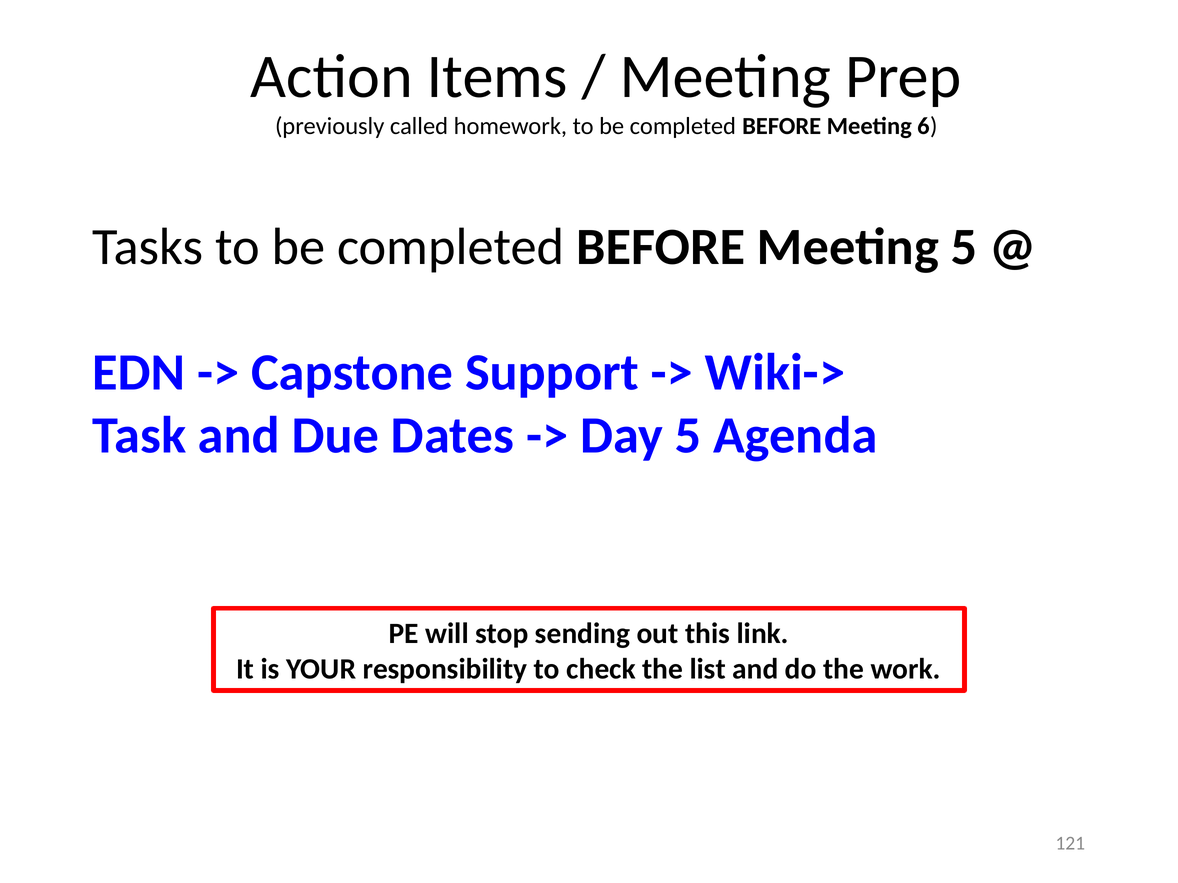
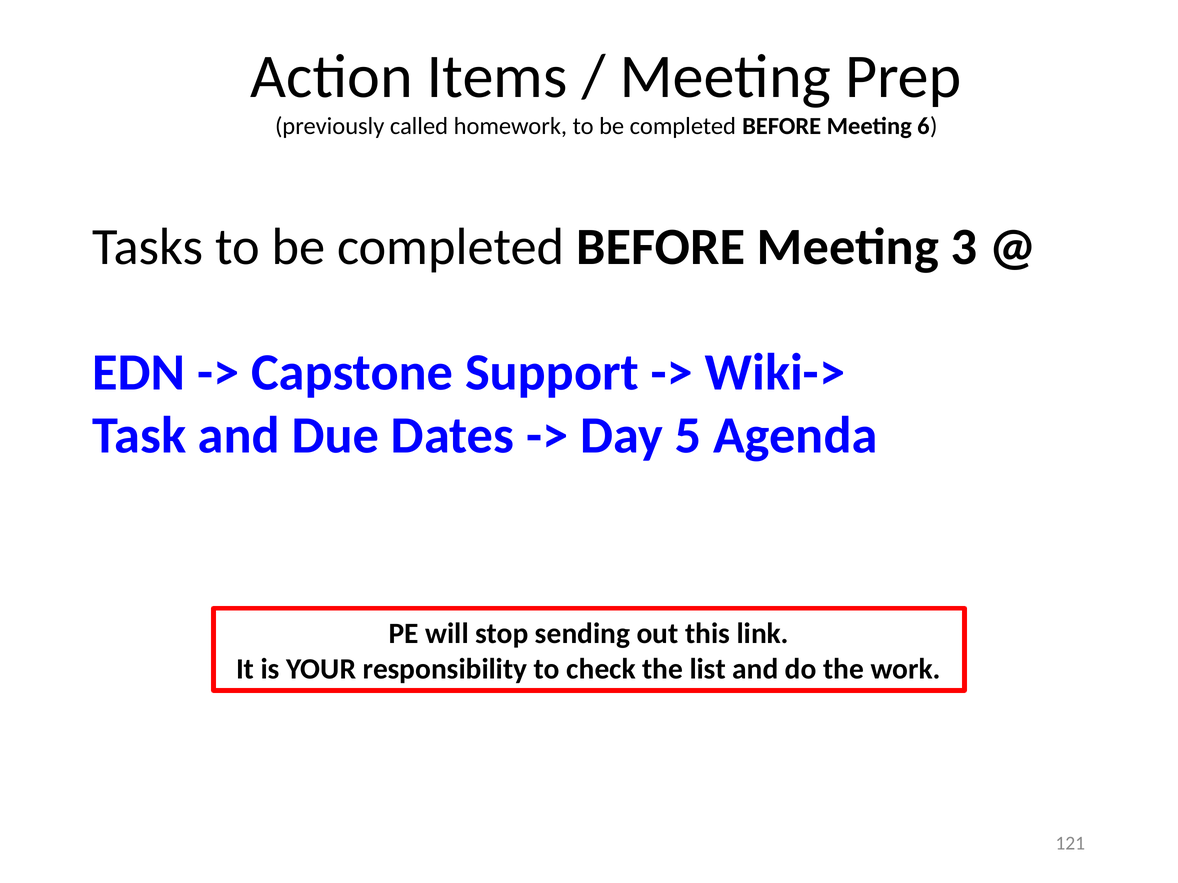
Meeting 5: 5 -> 3 (964, 247)
